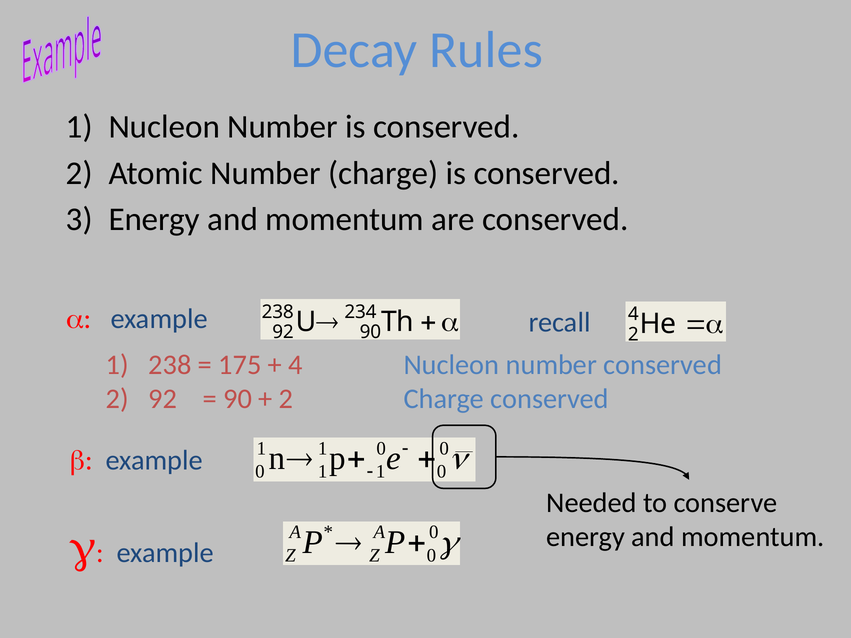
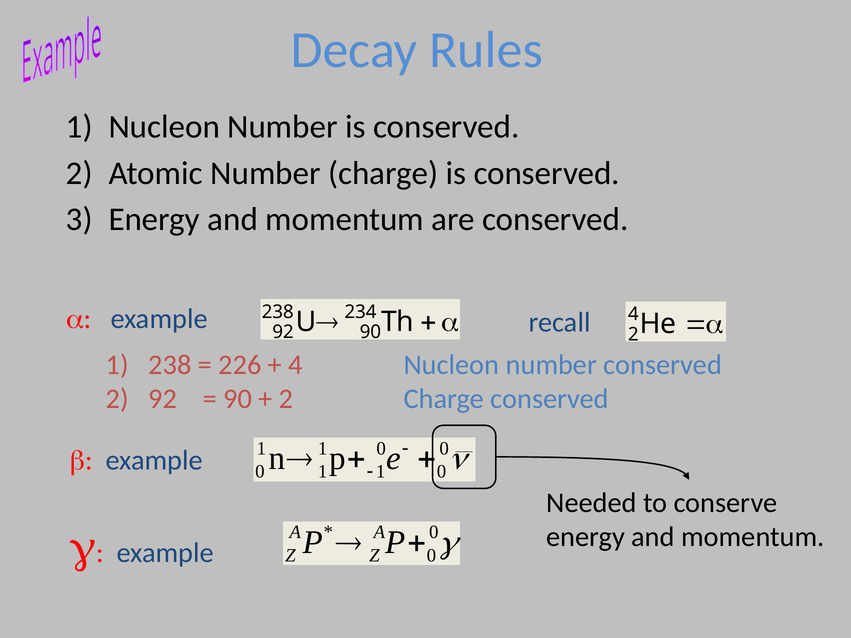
175: 175 -> 226 (240, 365)
